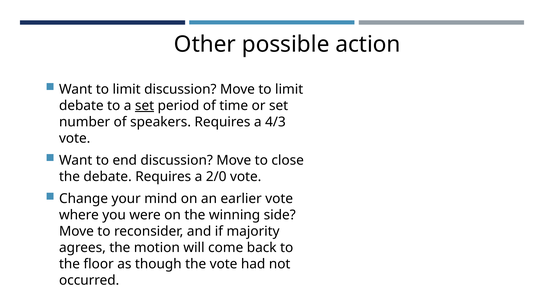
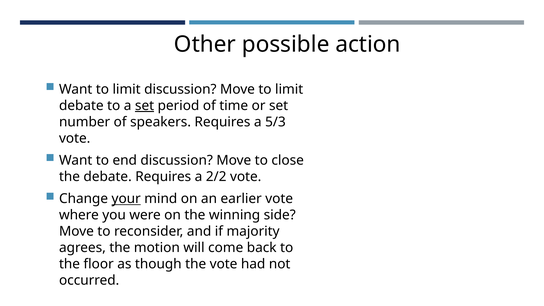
4/3: 4/3 -> 5/3 (275, 122)
2/0: 2/0 -> 2/2 (216, 177)
your underline: none -> present (126, 199)
